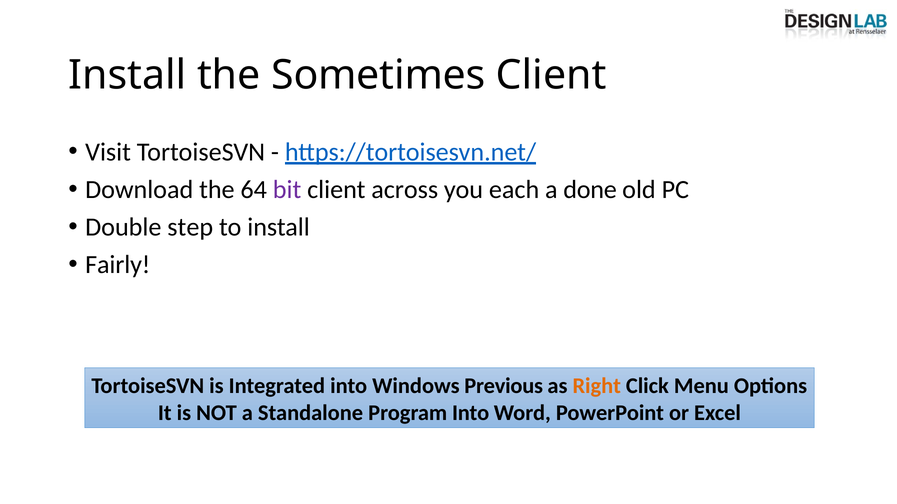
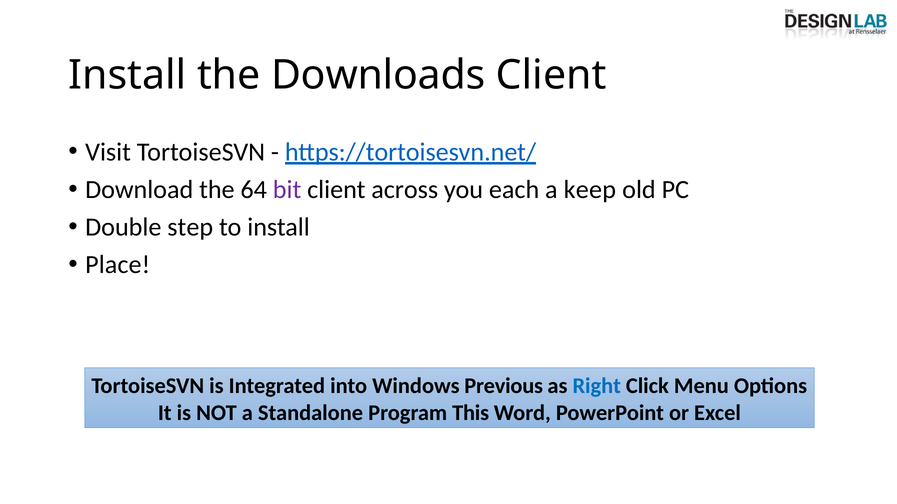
Sometimes: Sometimes -> Downloads (378, 75)
done: done -> keep (590, 190)
Fairly: Fairly -> Place (118, 265)
Right colour: orange -> blue (597, 386)
Program Into: Into -> This (471, 413)
